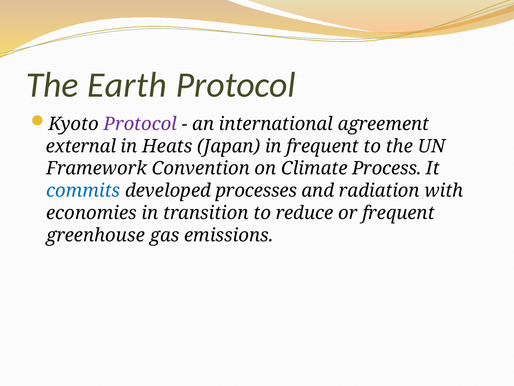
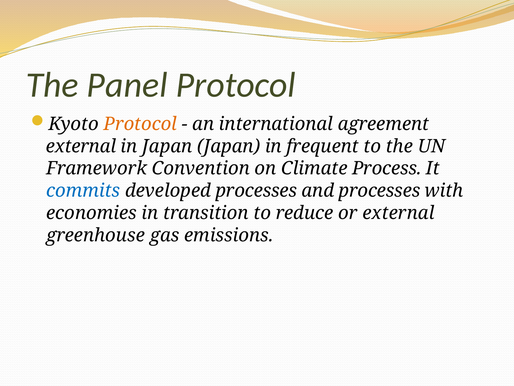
Earth: Earth -> Panel (127, 85)
Protocol colour: purple -> orange (140, 124)
in Heats: Heats -> Japan (167, 146)
and radiation: radiation -> processes (379, 191)
or frequent: frequent -> external (398, 213)
